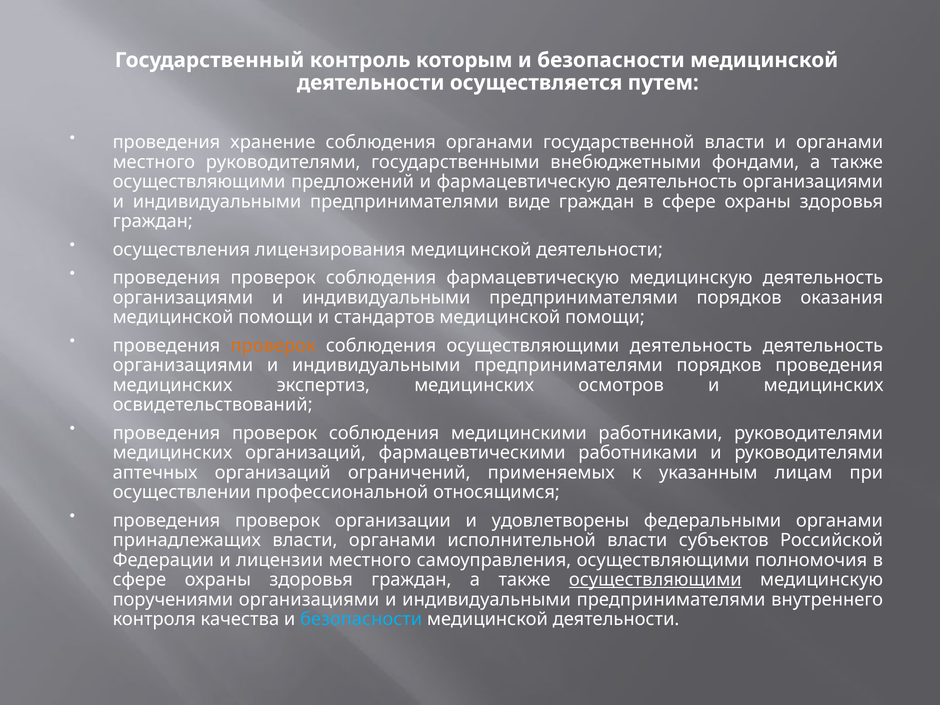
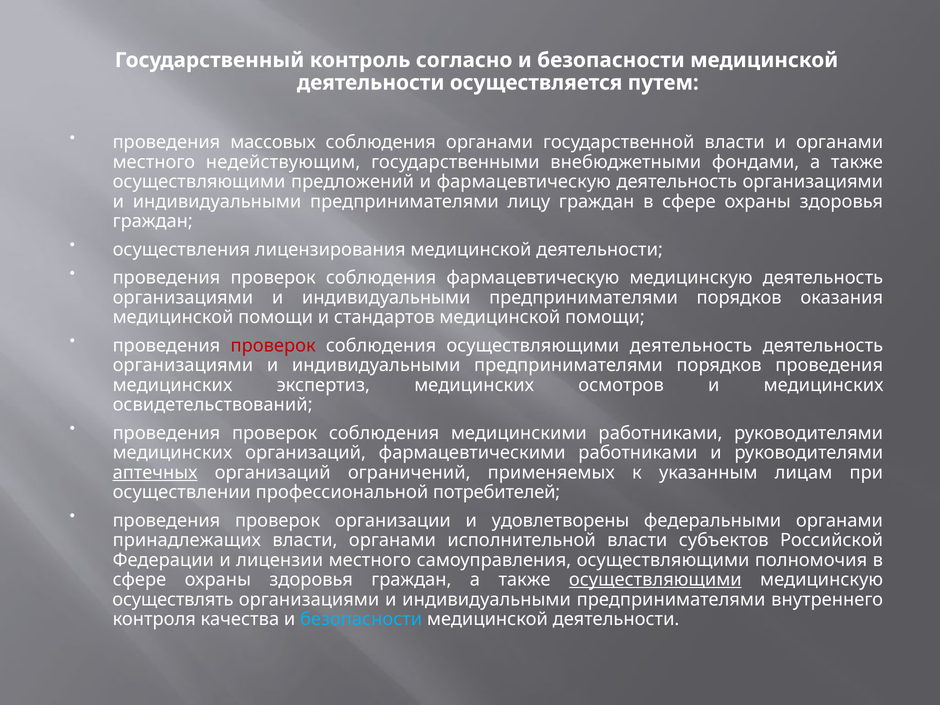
которым: которым -> согласно (464, 60)
хранение: хранение -> массовых (273, 142)
местного руководителями: руководителями -> недействующим (283, 162)
виде: виде -> лицу (529, 202)
проверок colour: orange -> red (273, 346)
аптечных underline: none -> present (155, 473)
относящимся: относящимся -> потребителей (497, 492)
поручениями: поручениями -> осуществлять (173, 600)
